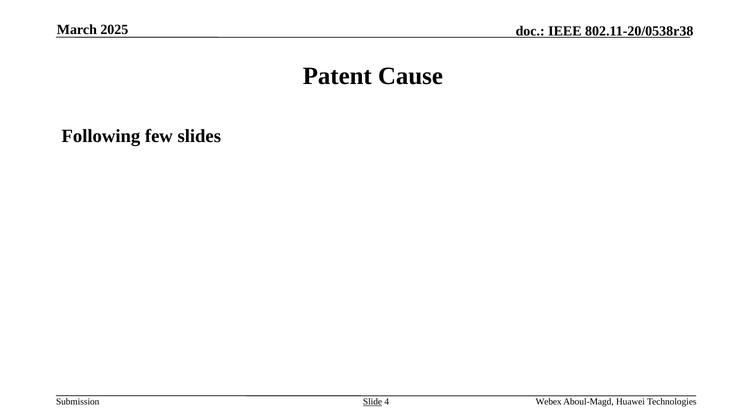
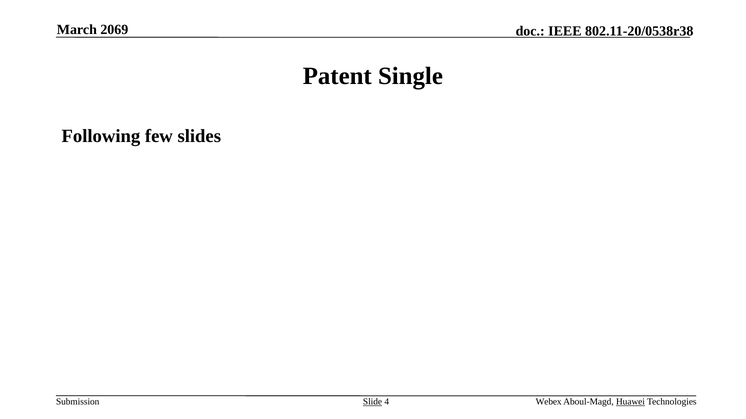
2025: 2025 -> 2069 (114, 30)
Cause: Cause -> Single (410, 76)
Huawei underline: none -> present (630, 402)
